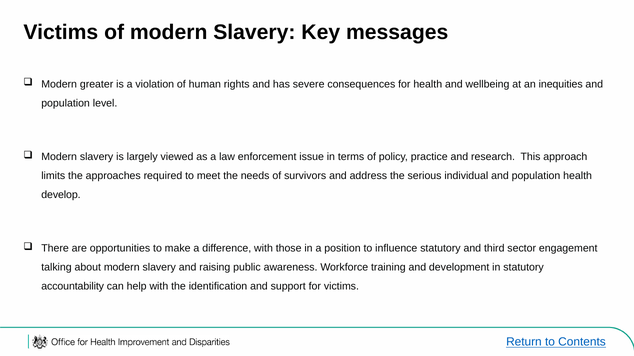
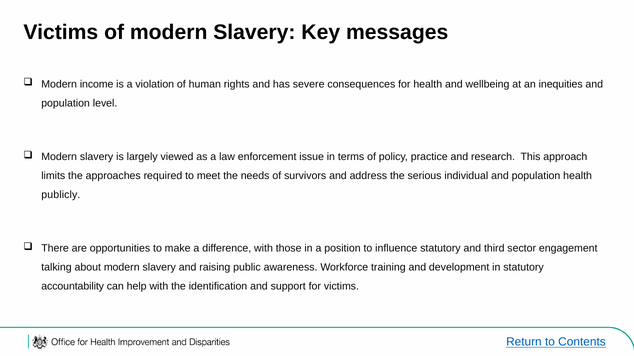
greater: greater -> income (97, 84)
develop: develop -> publicly (61, 195)
